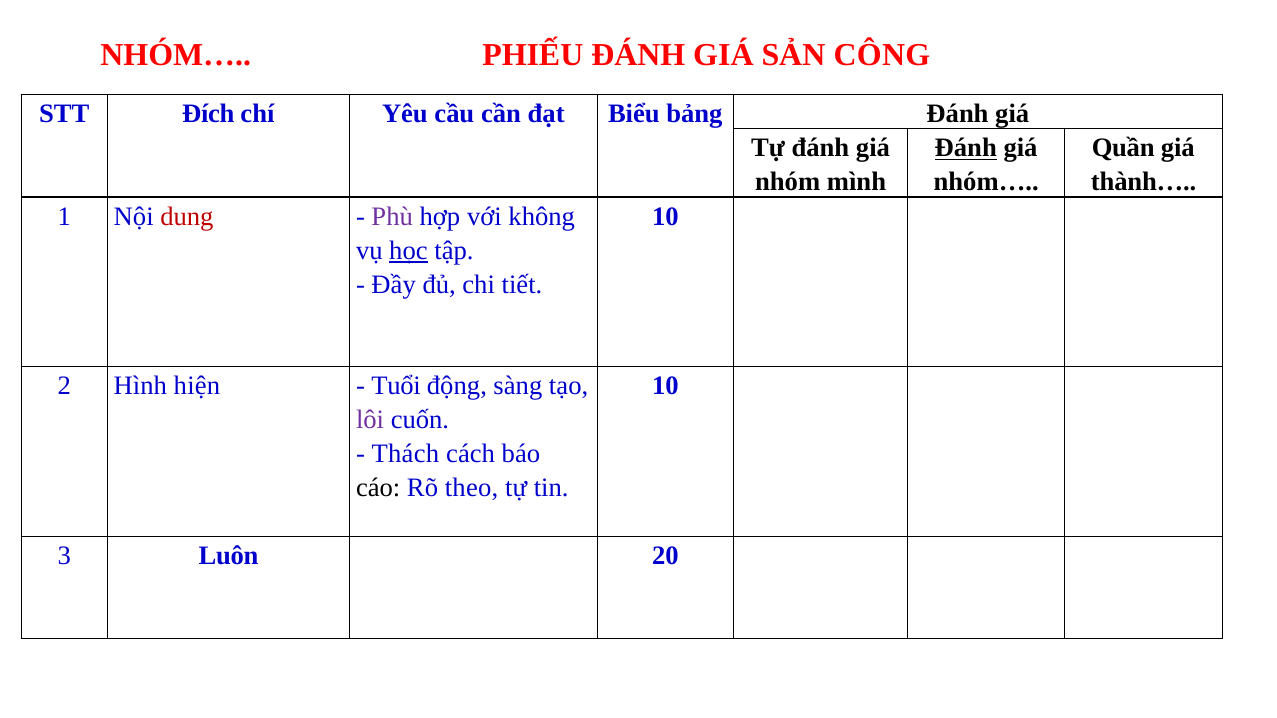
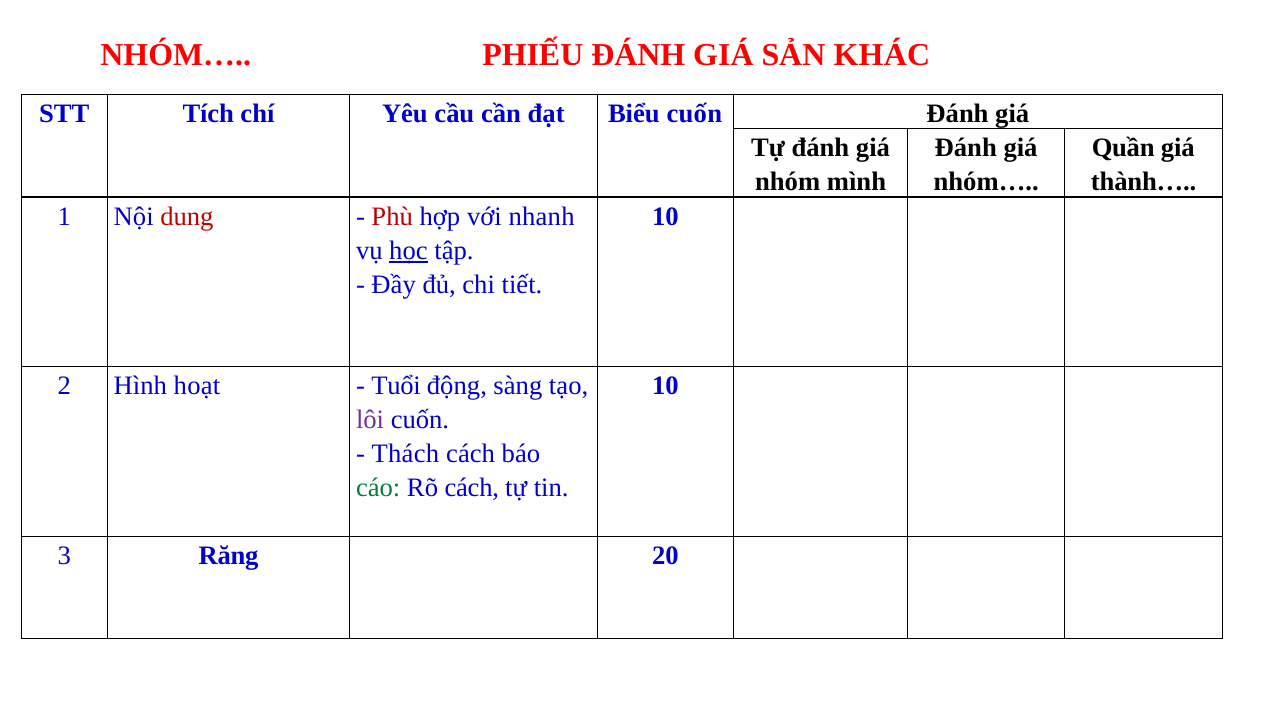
CÔNG: CÔNG -> KHÁC (882, 55)
Đích: Đích -> Tích (208, 114)
Biểu bảng: bảng -> cuốn (694, 114)
Đánh underline: present -> none (966, 148)
Phù colour: purple -> red (392, 217)
không: không -> nhanh (542, 217)
hiện: hiện -> hoạt (197, 386)
cáo colour: black -> green (378, 488)
Rõ theo: theo -> cách (472, 488)
Luôn: Luôn -> Răng (229, 556)
